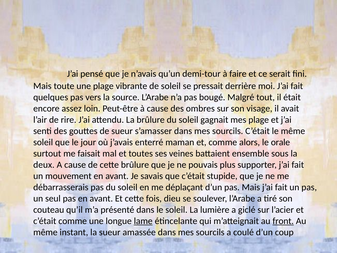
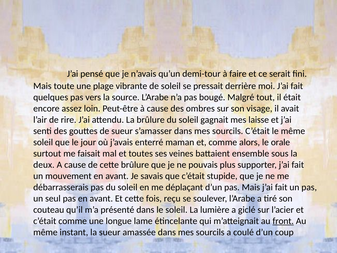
mes plage: plage -> laisse (259, 120)
dieu: dieu -> reçu (172, 198)
lame underline: present -> none (143, 221)
